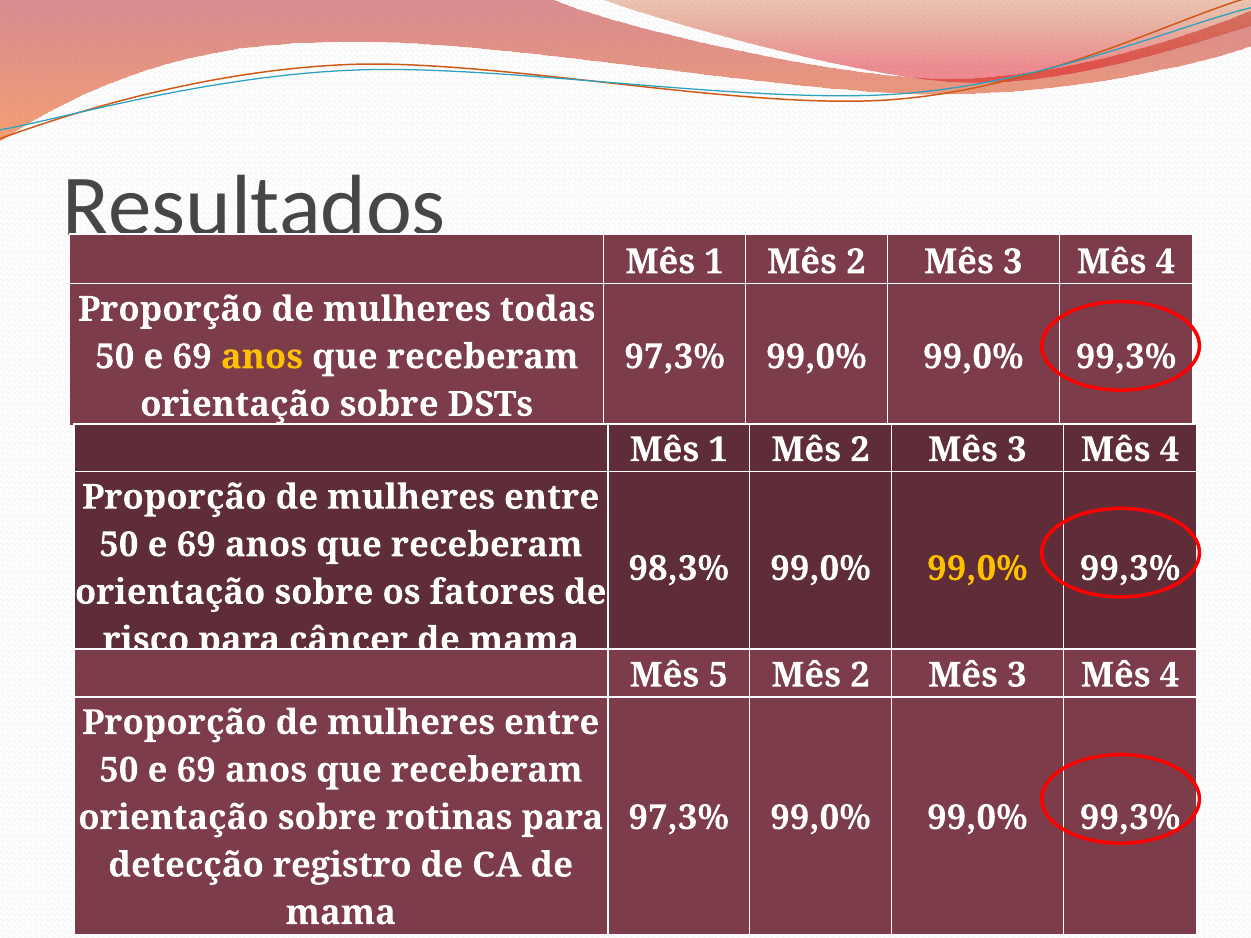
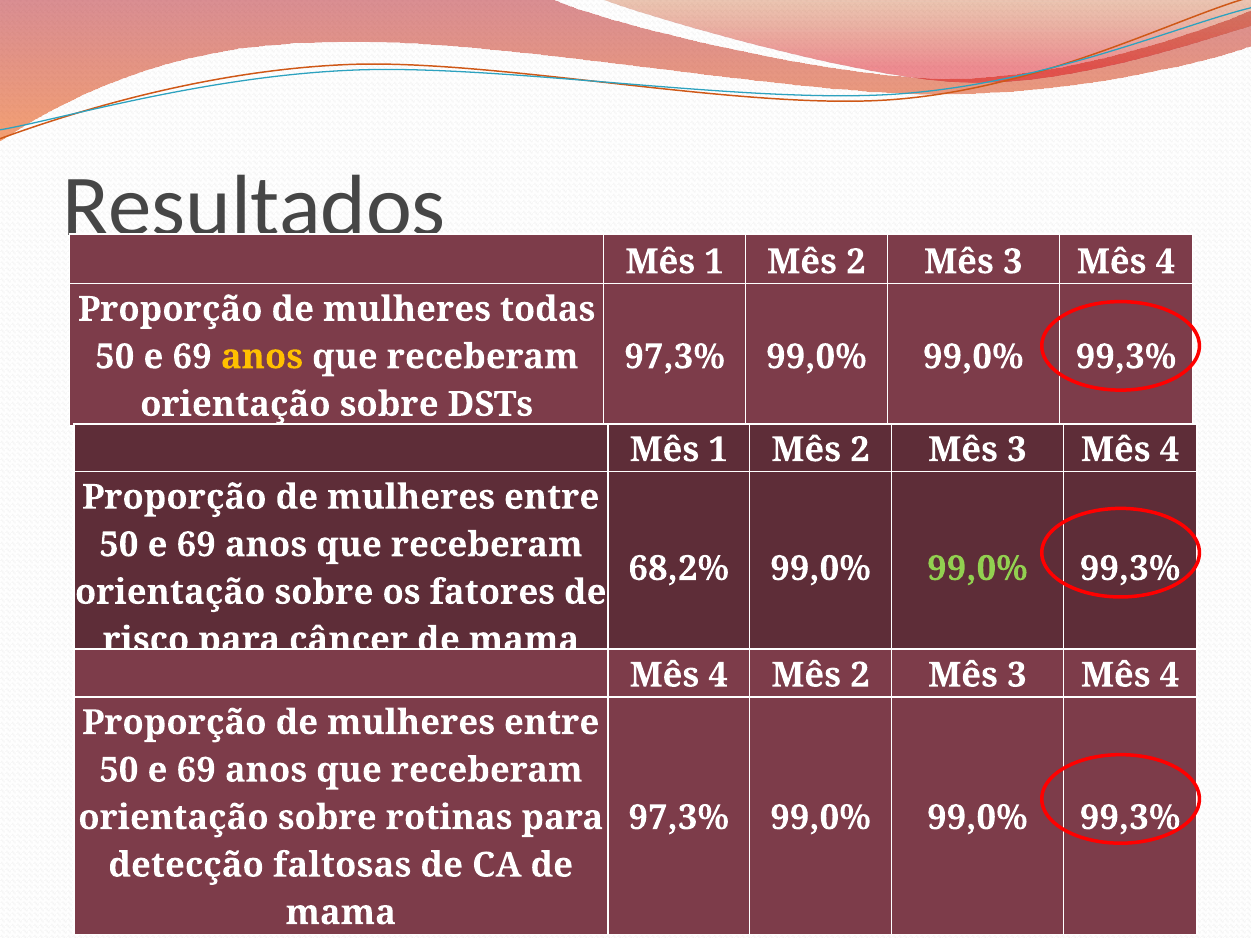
98,3%: 98,3% -> 68,2% (679, 569)
99,0% colour: yellow -> light green (977, 569)
5: 5 -> 4 (718, 675)
registro: registro -> faltosas (342, 865)
